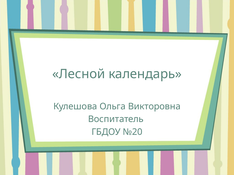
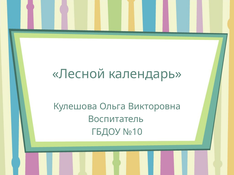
№20: №20 -> №10 (133, 132)
